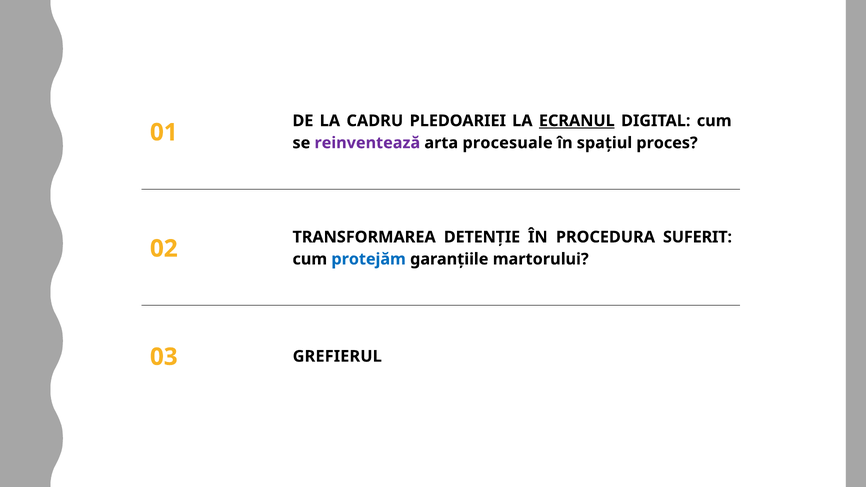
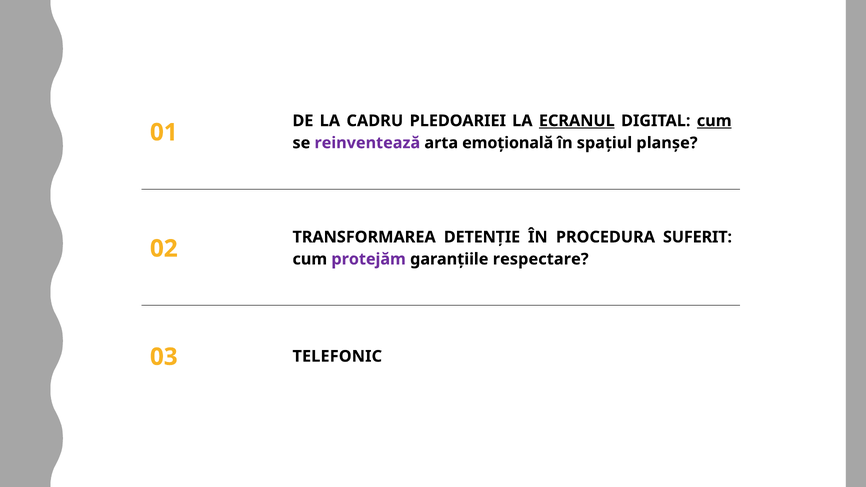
cum underline: none -> present (714, 121)
procesuale: procesuale -> emoțională (508, 143)
proces: proces -> planșe (667, 143)
protejăm colour: blue -> purple (369, 259)
martorului: martorului -> respectare (541, 259)
GREFIERUL: GREFIERUL -> TELEFONIC (337, 356)
